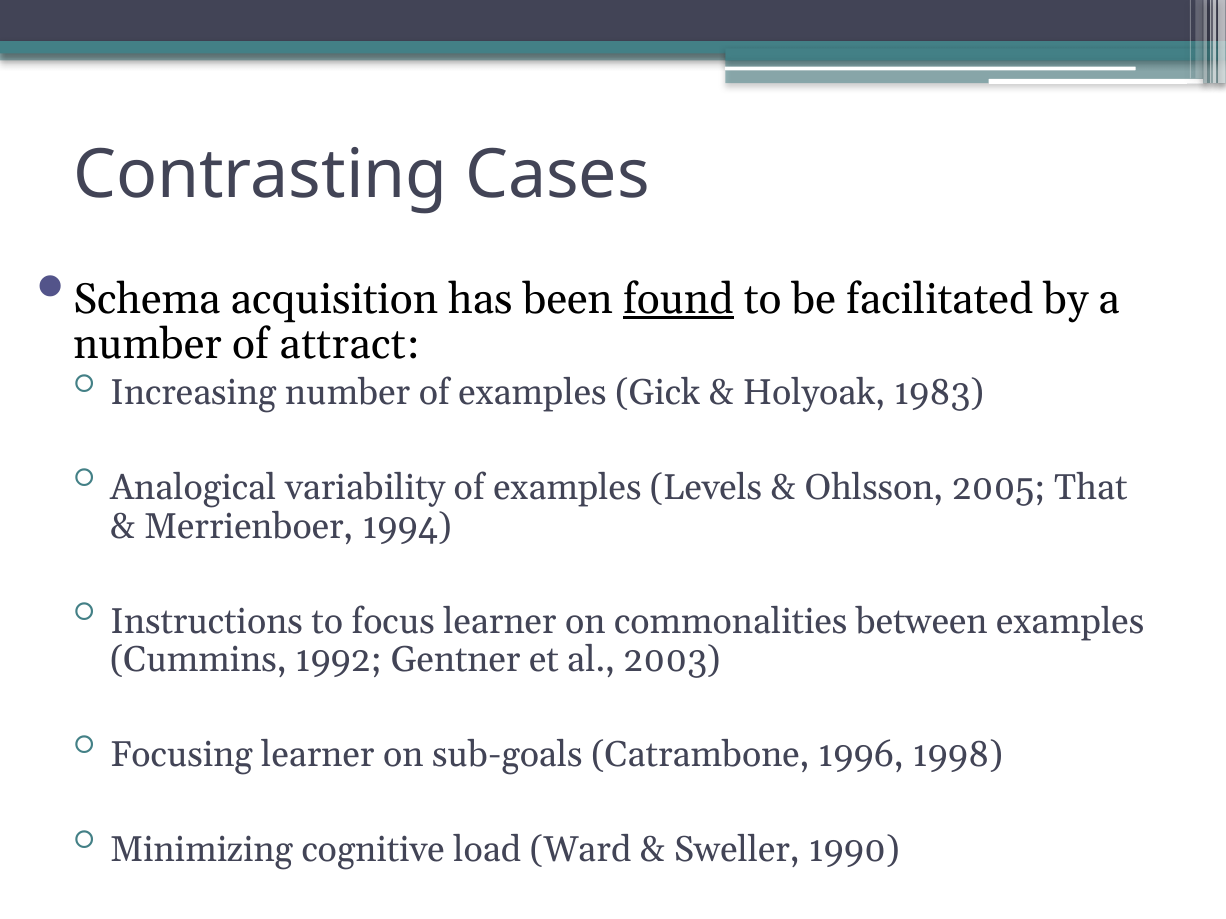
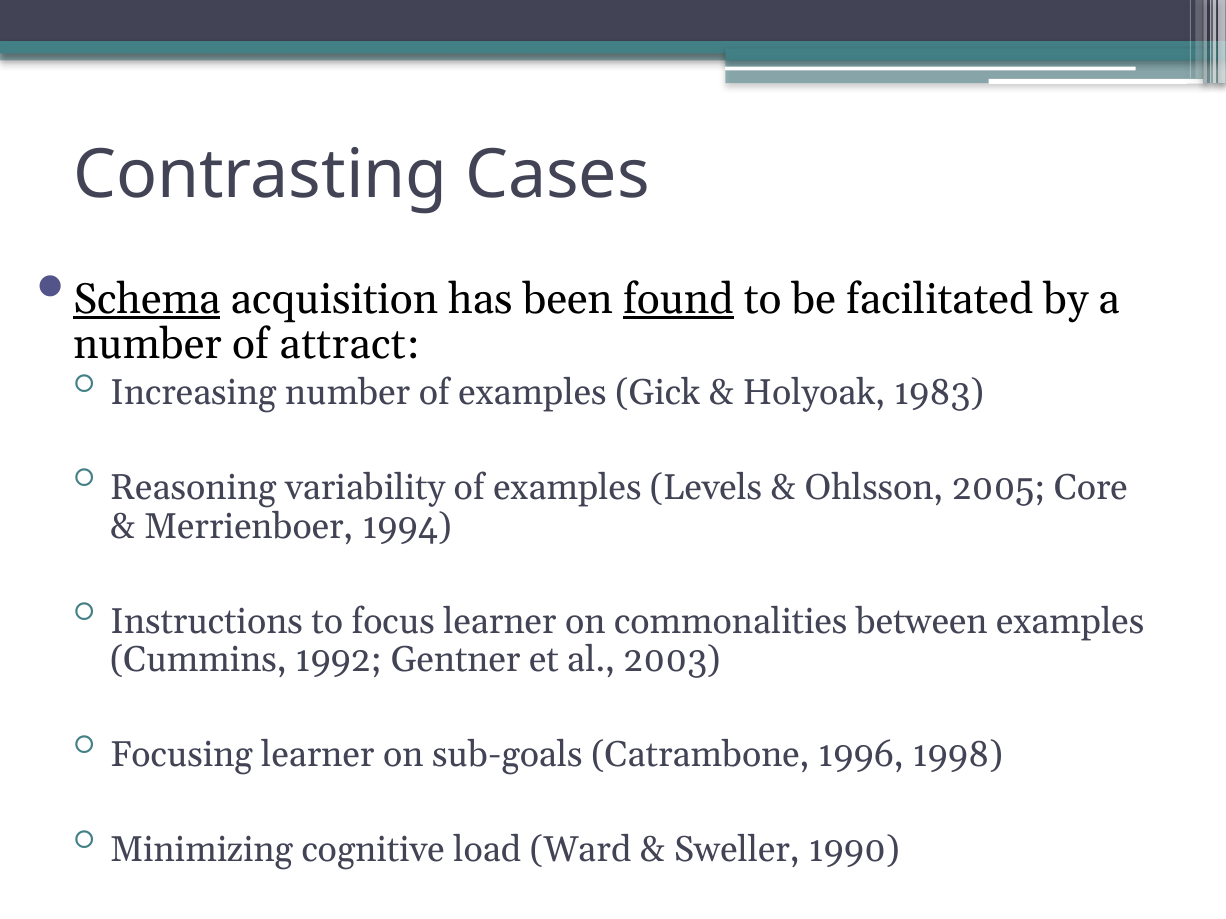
Schema underline: none -> present (147, 299)
Analogical: Analogical -> Reasoning (193, 488)
That: That -> Core (1091, 488)
